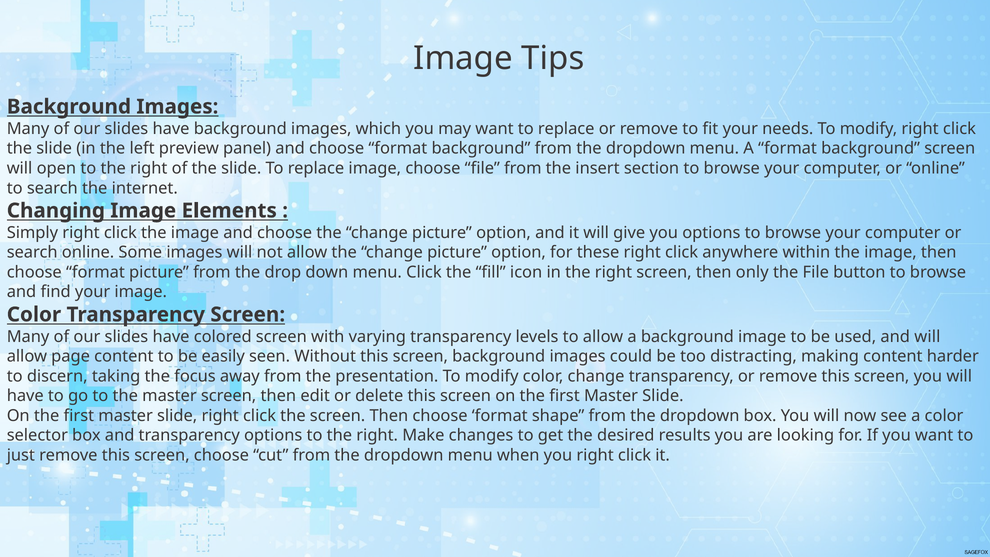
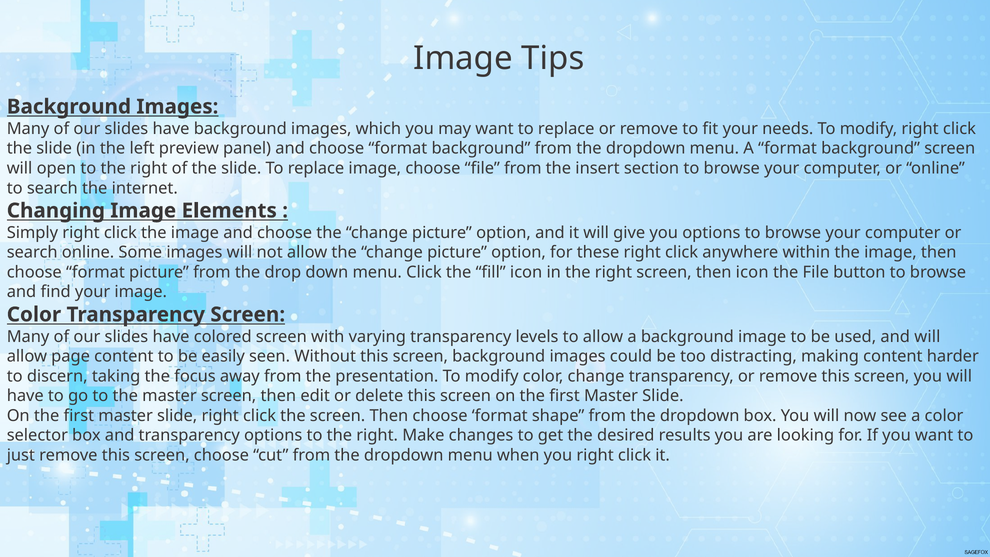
then only: only -> icon (752, 272)
